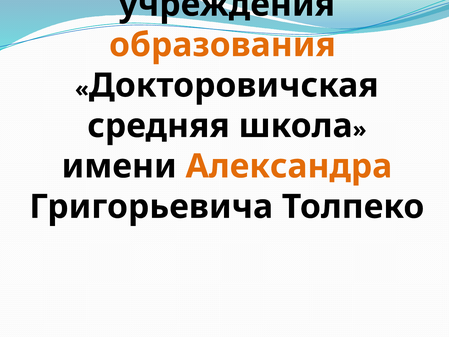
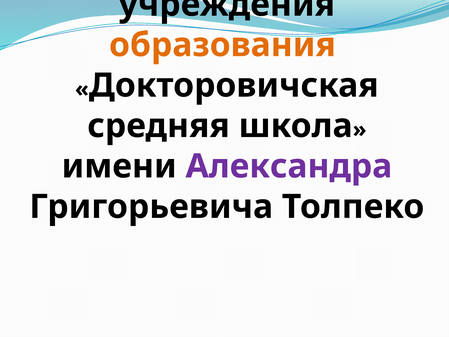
Александра colour: orange -> purple (289, 166)
